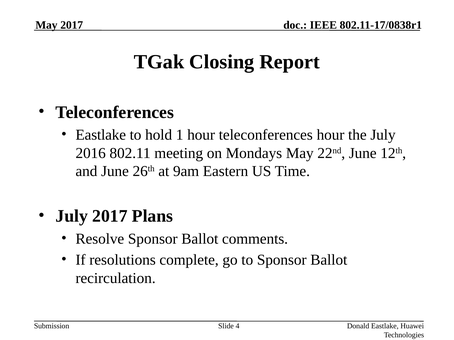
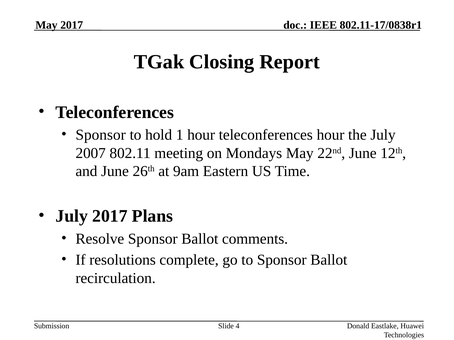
Eastlake: Eastlake -> Sponsor (101, 135)
2016: 2016 -> 2007 (91, 153)
